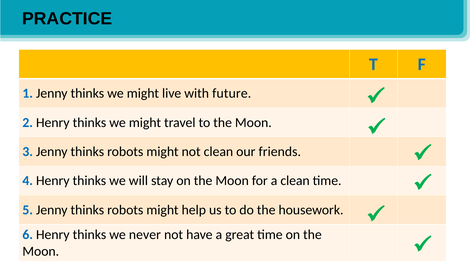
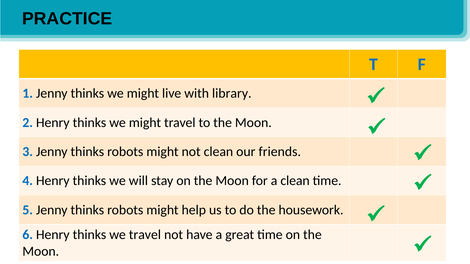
future: future -> library (232, 94)
we never: never -> travel (145, 235)
